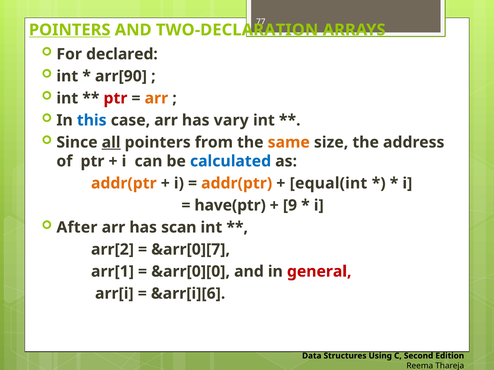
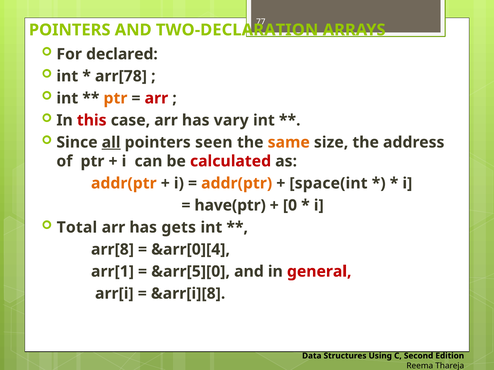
POINTERS underline: present -> none (70, 30)
arr[90: arr[90 -> arr[78 (121, 76)
ptr colour: red -> orange (115, 98)
arr colour: orange -> red (156, 98)
this colour: blue -> red (92, 120)
from: from -> seen (214, 143)
calculated colour: blue -> red (231, 161)
equal(int: equal(int -> space(int (328, 184)
9: 9 -> 0 (290, 206)
After: After -> Total (77, 228)
scan: scan -> gets (179, 228)
arr[2: arr[2 -> arr[8 (112, 250)
&arr[0][7: &arr[0][7 -> &arr[0][4 (191, 250)
&arr[0][0: &arr[0][0 -> &arr[5][0 (191, 272)
&arr[i][6: &arr[i][6 -> &arr[i][8 (188, 294)
